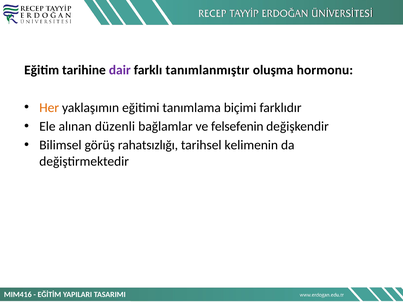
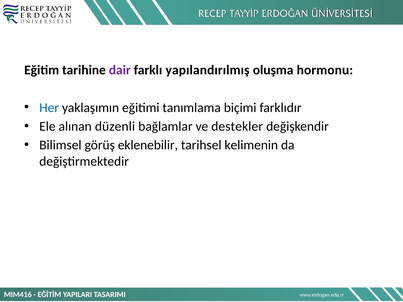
tanımlanmıştır: tanımlanmıştır -> yapılandırılmış (207, 70)
Her colour: orange -> blue (49, 108)
felsefenin: felsefenin -> destekler (237, 127)
rahatsızlığı: rahatsızlığı -> eklenebilir (148, 145)
